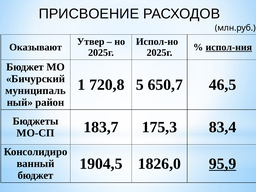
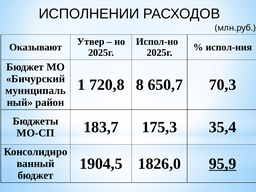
ПРИСВОЕНИЕ: ПРИСВОЕНИЕ -> ИСПОЛНЕНИИ (89, 14)
испол-ния underline: present -> none (229, 47)
5: 5 -> 8 (140, 85)
46,5: 46,5 -> 70,3 (223, 85)
83,4: 83,4 -> 35,4 (223, 127)
